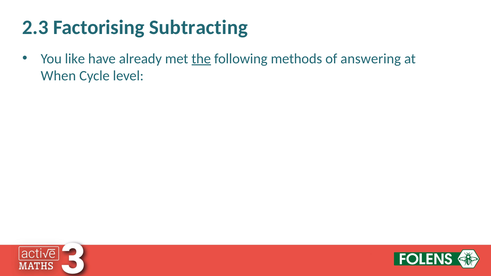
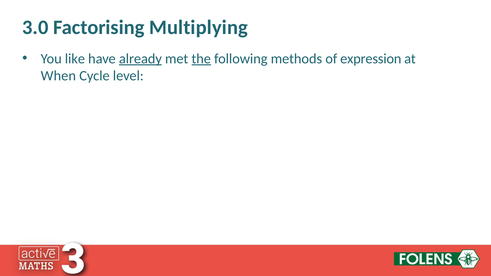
2.3: 2.3 -> 3.0 (35, 27)
Subtracting: Subtracting -> Multiplying (198, 27)
already underline: none -> present (140, 59)
answering: answering -> expression (371, 59)
